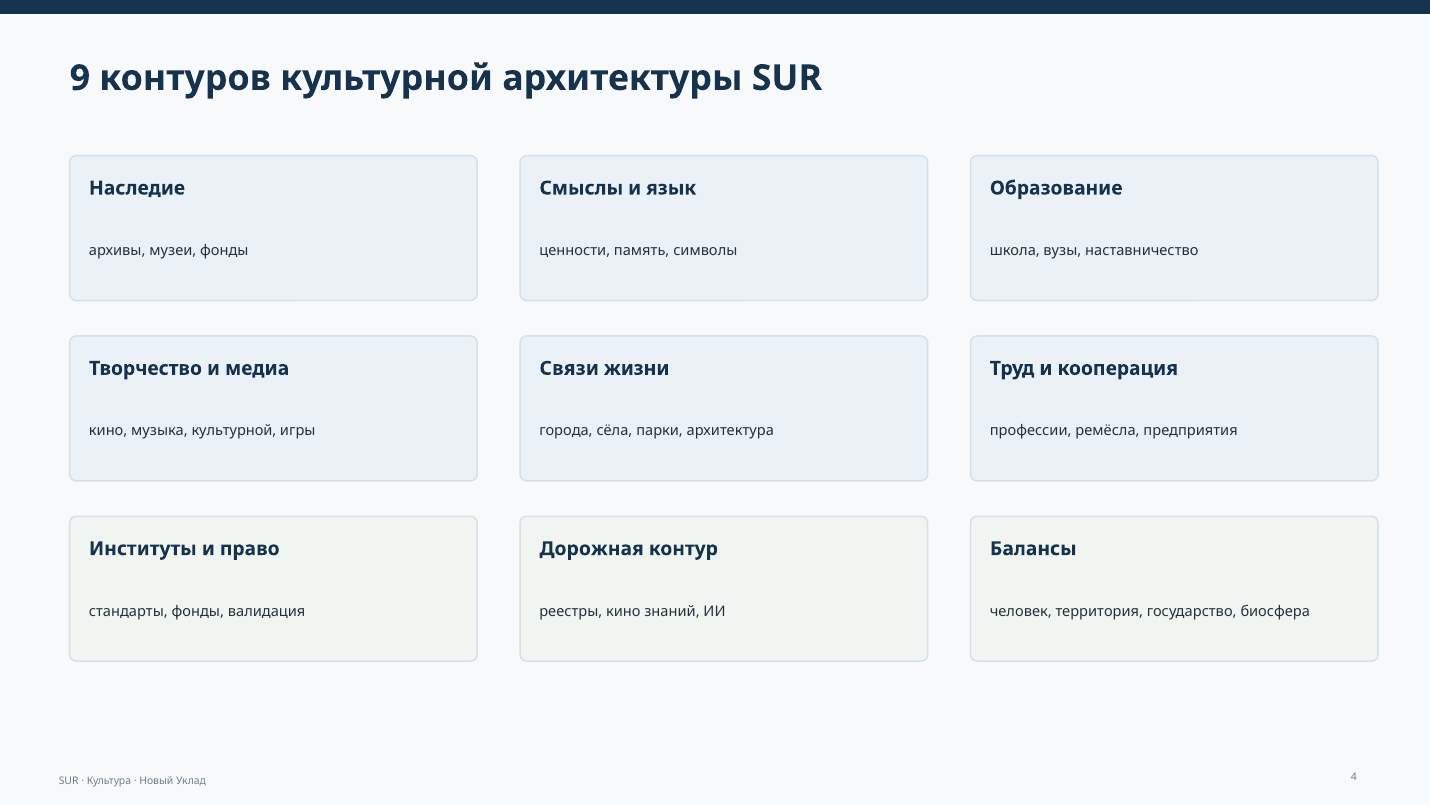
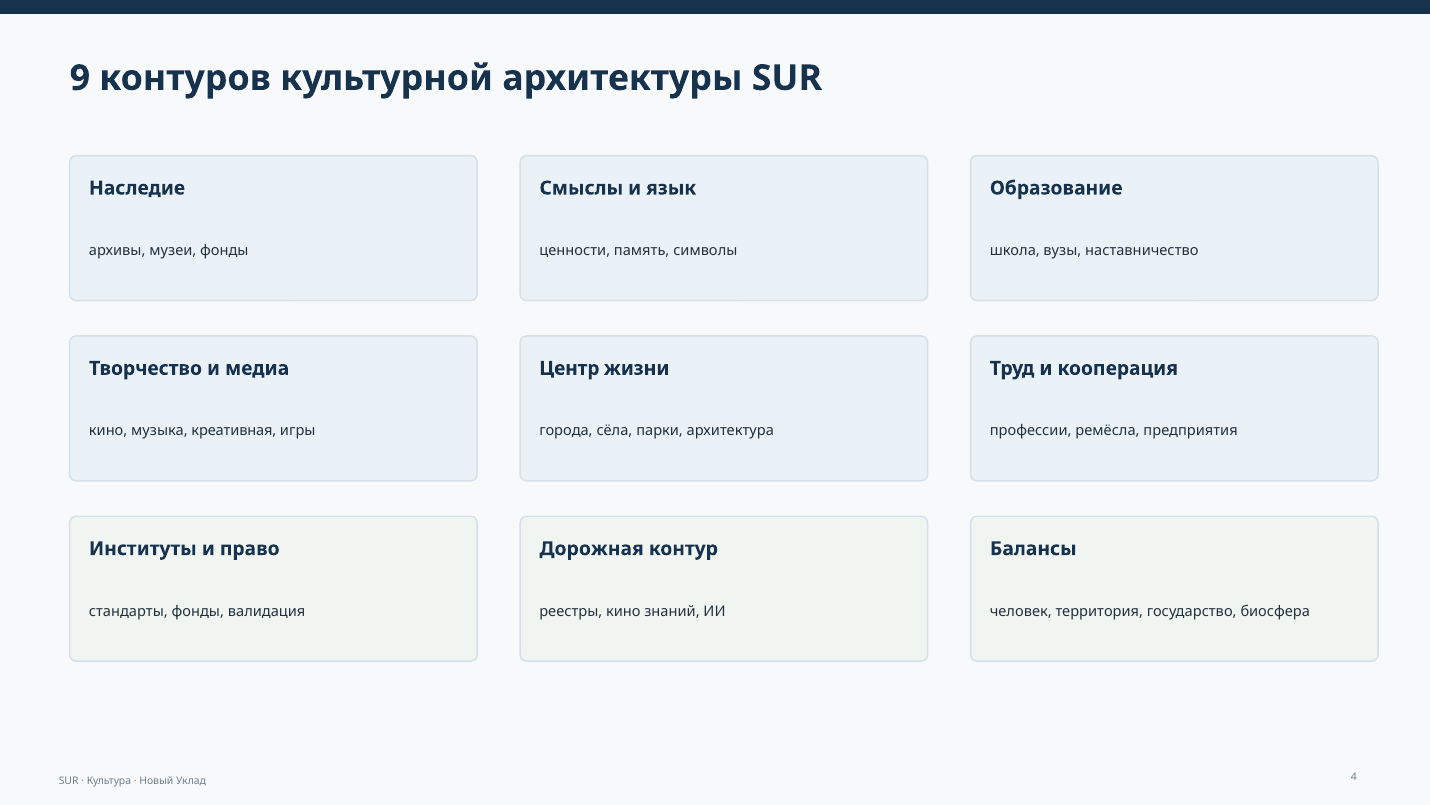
Связи: Связи -> Центр (569, 368)
музыка культурной: культурной -> креативная (234, 431)
